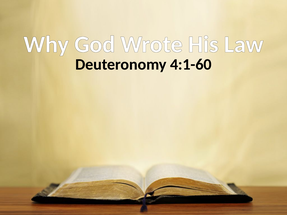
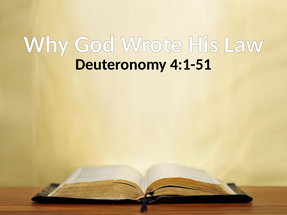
4:1-60: 4:1-60 -> 4:1-51 (191, 65)
